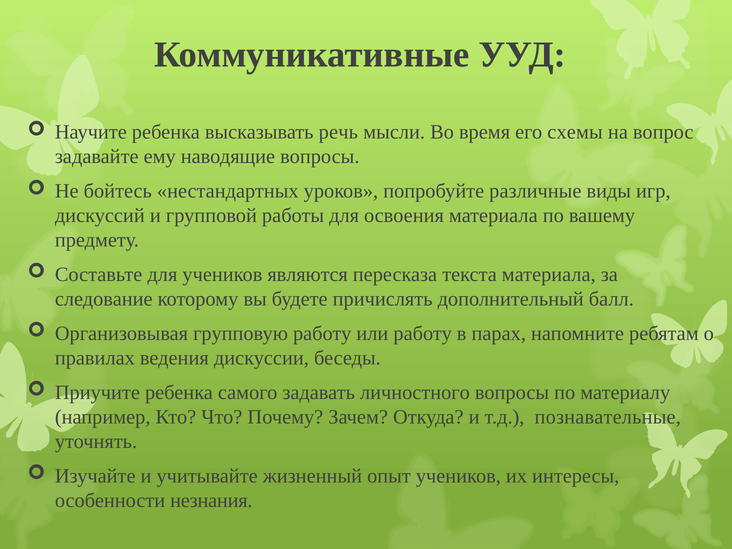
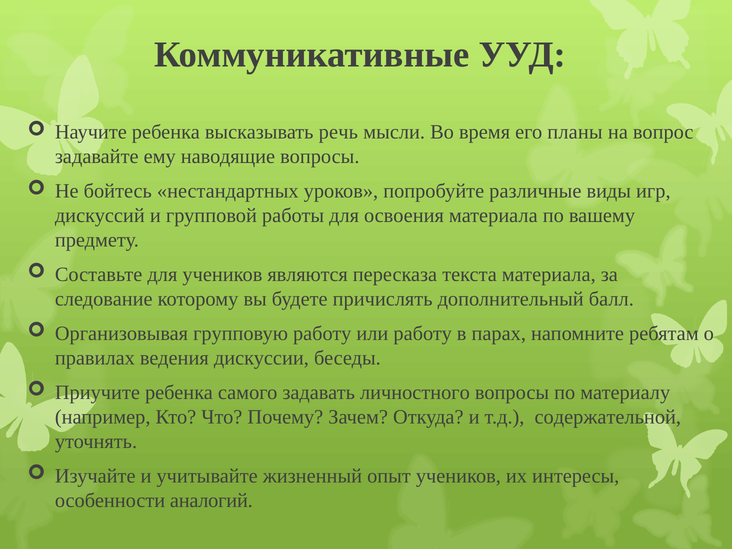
схемы: схемы -> планы (575, 132)
познавательные: познавательные -> содержательной (608, 417)
незнания: незнания -> аналогий (211, 500)
